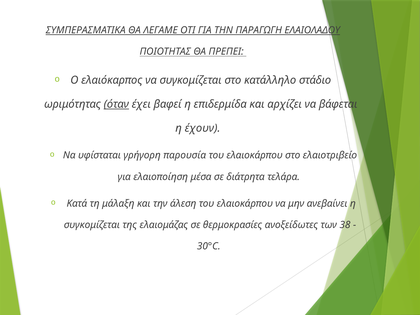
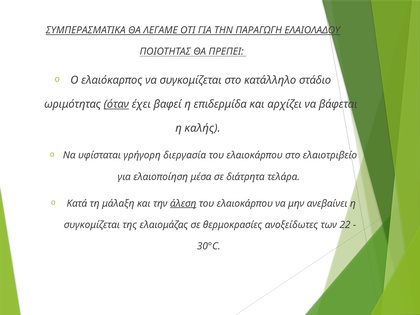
έχουν: έχουν -> καλής (203, 128)
παρουσία: παρουσία -> διεργασία (185, 155)
άλεση underline: none -> present (183, 203)
38: 38 -> 22 (345, 225)
